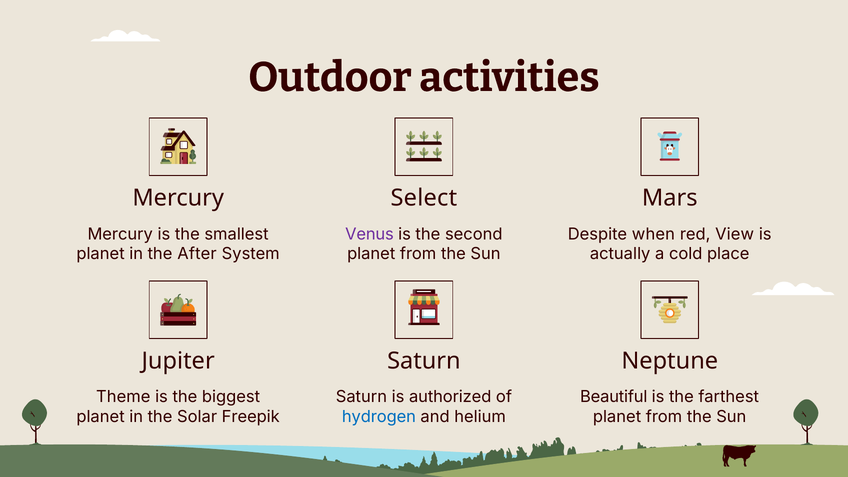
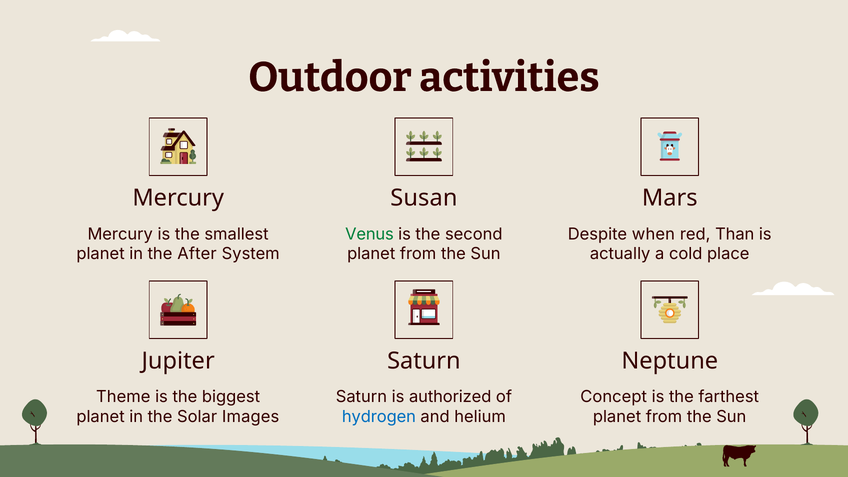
Select: Select -> Susan (424, 198)
Venus colour: purple -> green (369, 234)
View: View -> Than (735, 234)
Beautiful: Beautiful -> Concept (614, 397)
Freepik: Freepik -> Images (251, 417)
